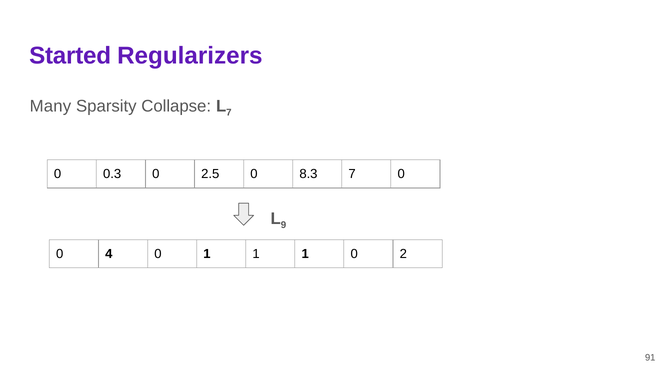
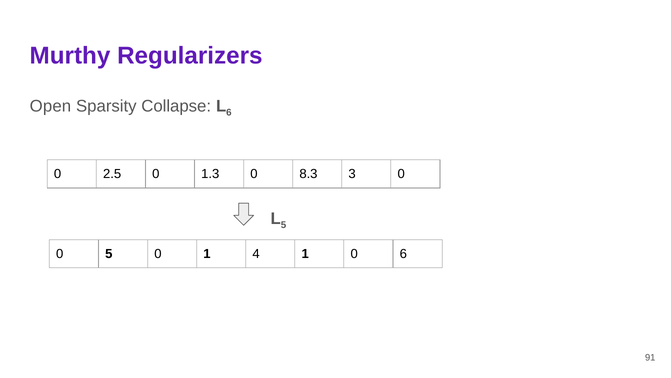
Started: Started -> Murthy (70, 56)
Many: Many -> Open (50, 106)
7: 7 -> 6 (229, 112)
0.3: 0.3 -> 2.5 (112, 174)
2.5: 2.5 -> 1.3 (210, 174)
8.3 7: 7 -> 3 (352, 174)
9: 9 -> 5 (283, 225)
0 4: 4 -> 5 (109, 253)
0 1 1: 1 -> 4 (256, 253)
0 2: 2 -> 6 (403, 253)
